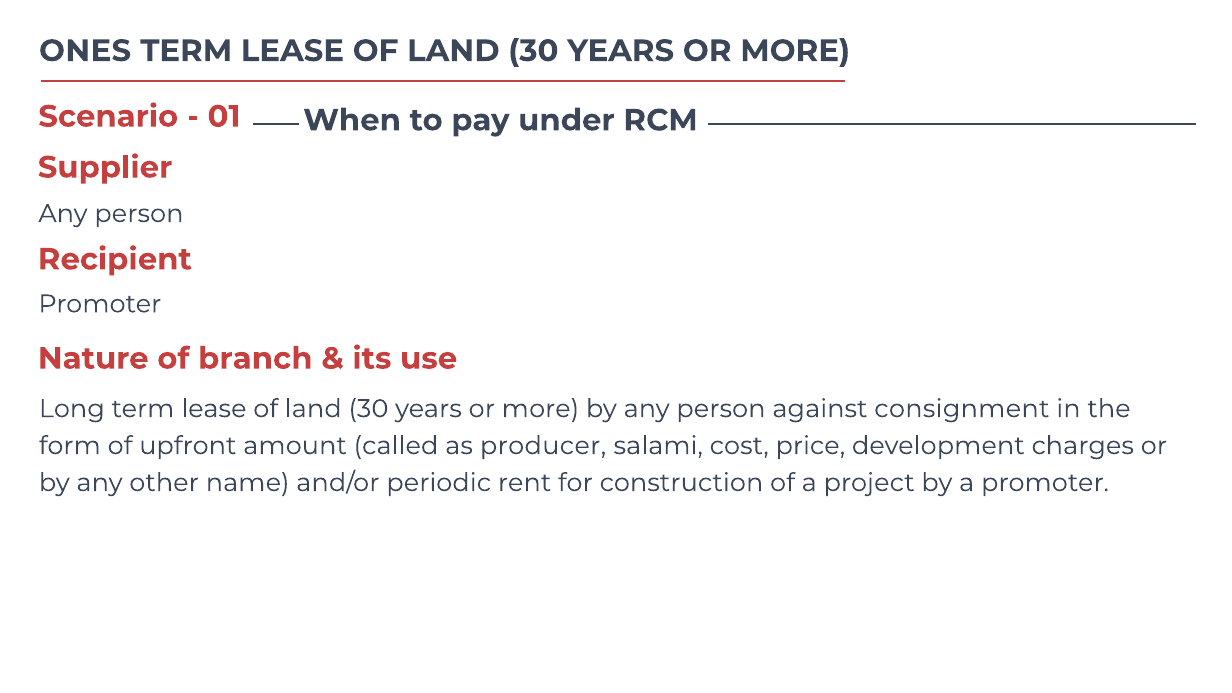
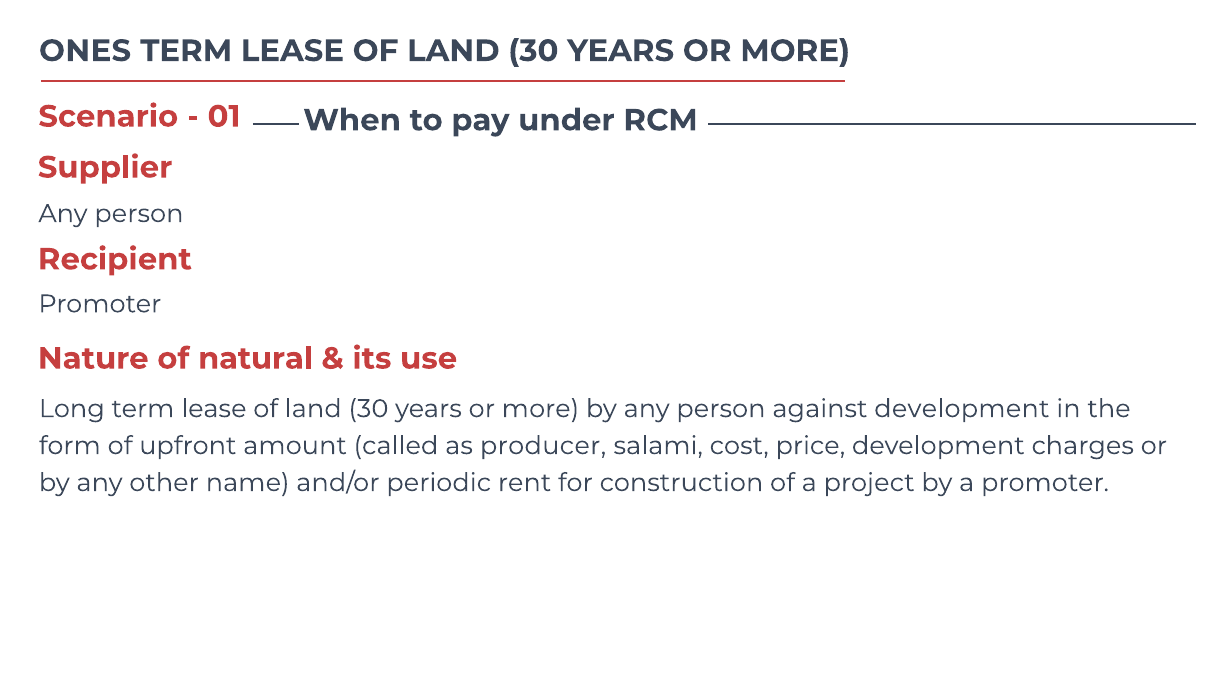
branch: branch -> natural (255, 359)
against consignment: consignment -> development (962, 409)
